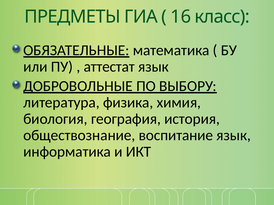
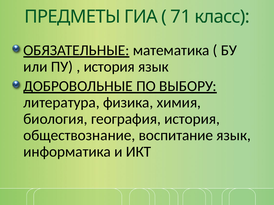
16: 16 -> 71 (181, 17)
аттестат: аттестат -> история (109, 67)
